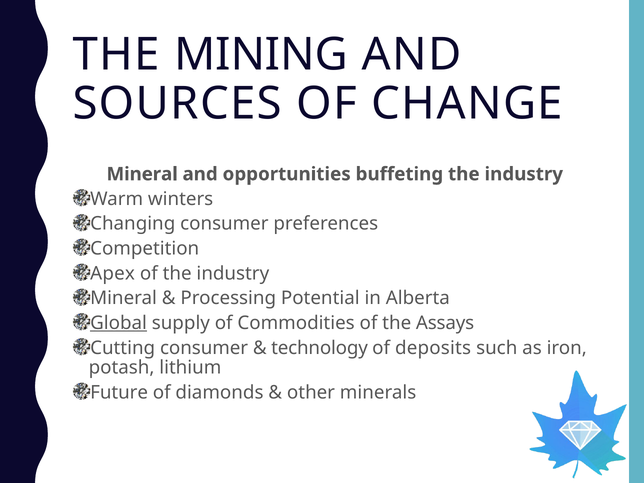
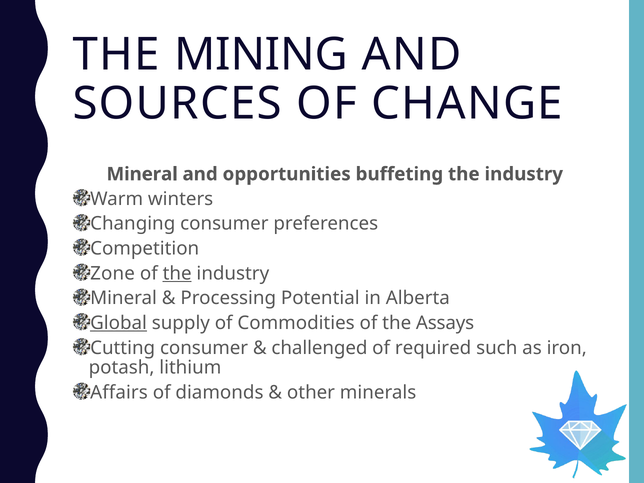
Apex: Apex -> Zone (113, 273)
the underline: none -> present (177, 273)
technology: technology -> challenged (319, 348)
deposits: deposits -> required (433, 348)
Future: Future -> Affairs (119, 392)
